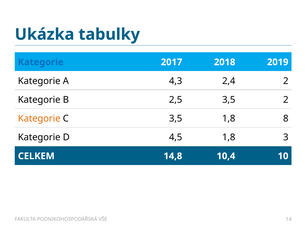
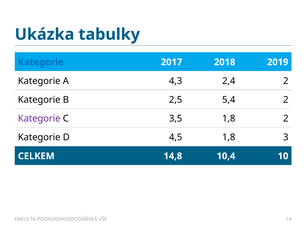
2,5 3,5: 3,5 -> 5,4 (229, 100)
Kategorie colour: orange -> purple (39, 118)
1,8 8: 8 -> 2 (286, 118)
